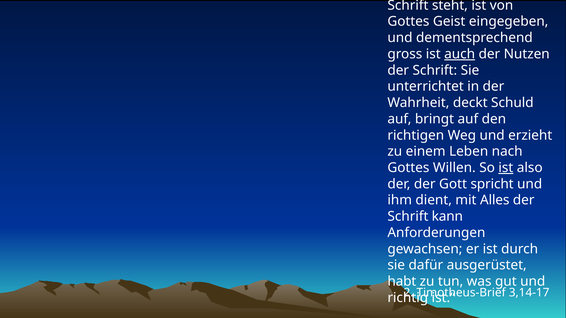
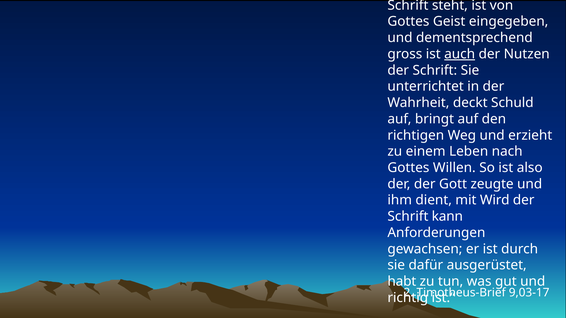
ist underline: present -> none (506, 168)
spricht: spricht -> zeugte (492, 184)
mit Alles: Alles -> Wird (495, 200)
3,14-17: 3,14-17 -> 9,03-17 (529, 293)
